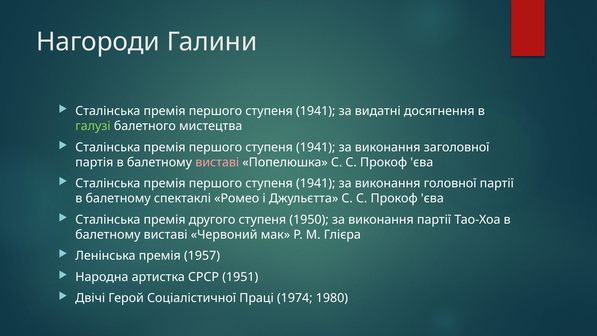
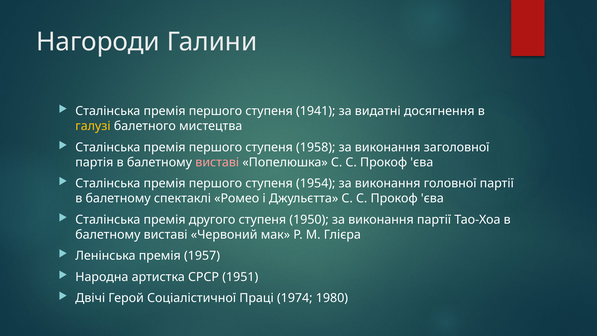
галузі colour: light green -> yellow (93, 126)
1941: 1941 -> 1958 (316, 147)
1941: 1941 -> 1954 (316, 183)
